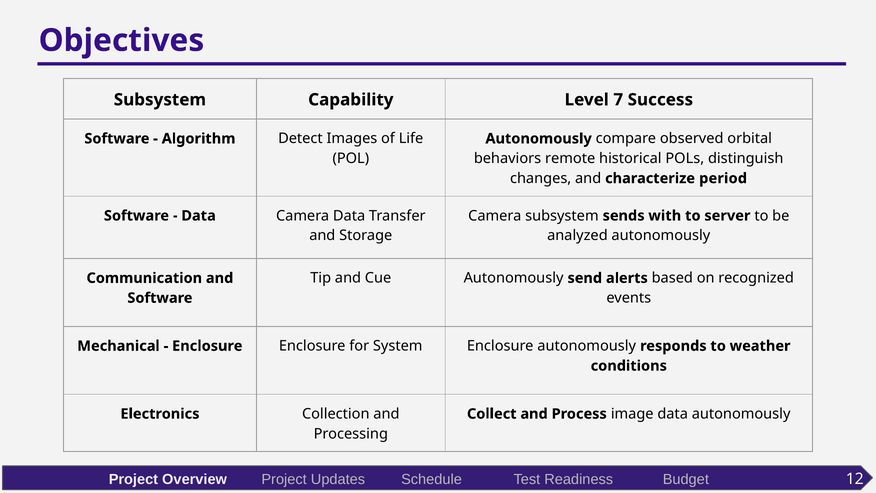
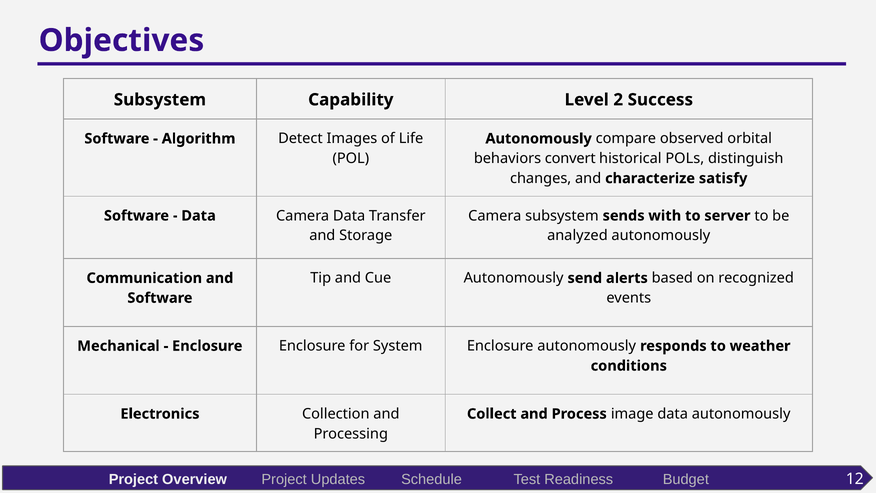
7: 7 -> 2 (618, 100)
remote: remote -> convert (570, 158)
period: period -> satisfy (723, 178)
